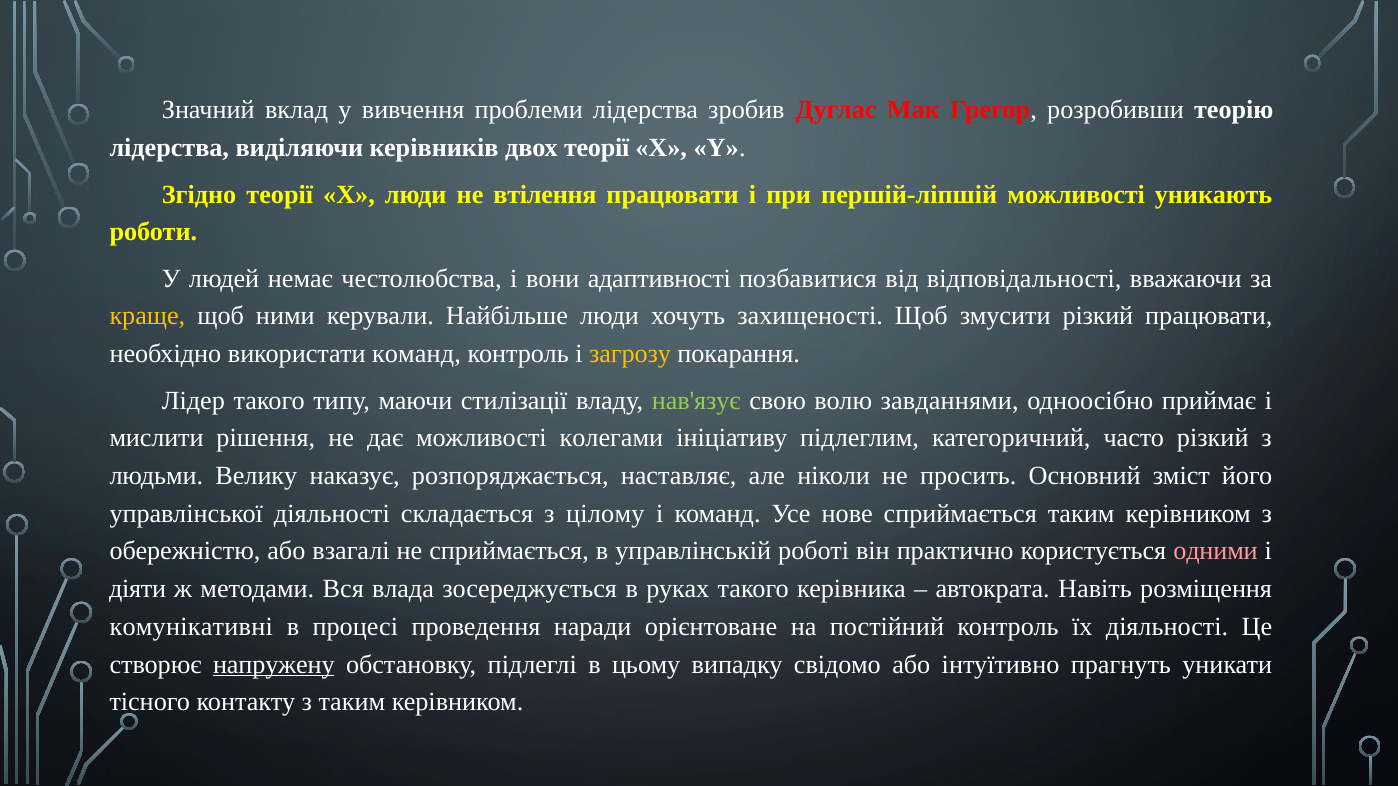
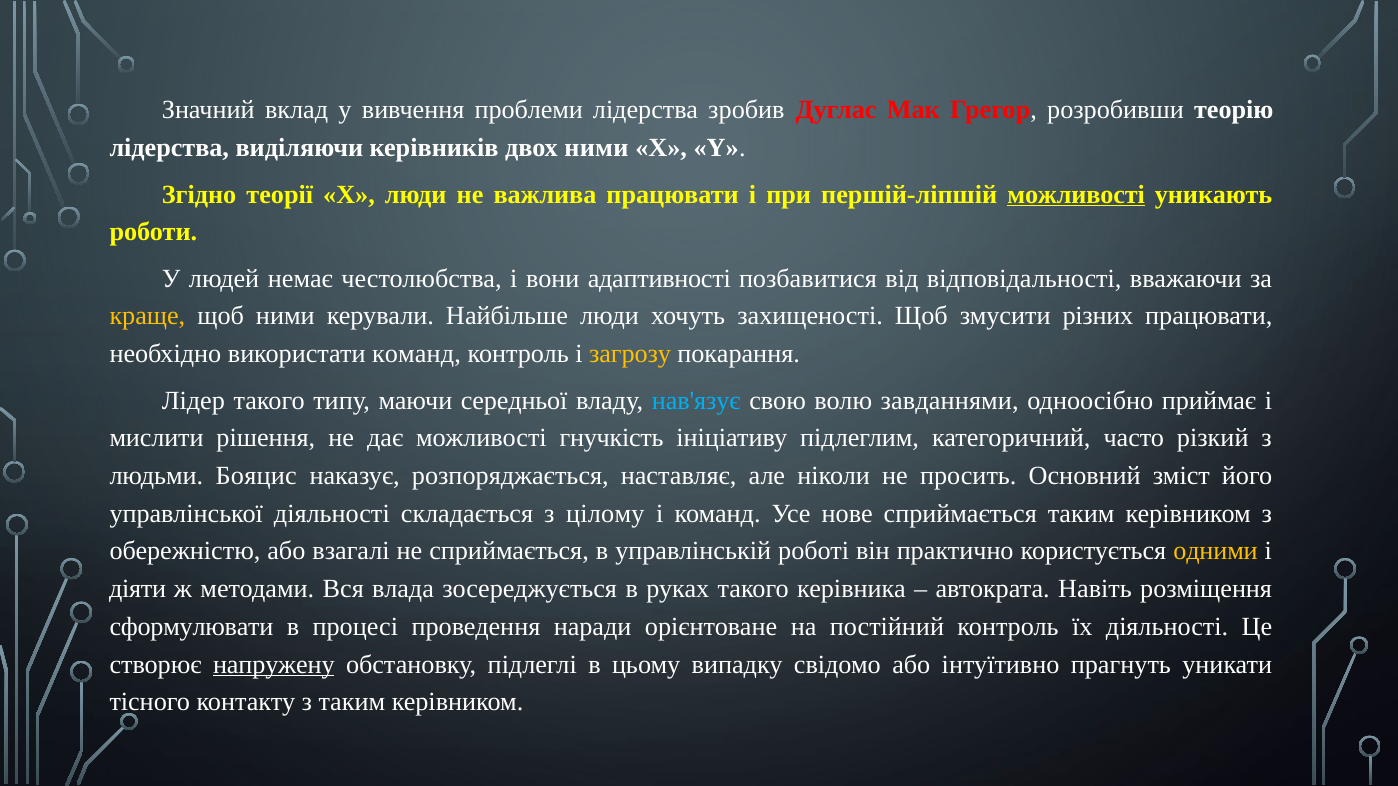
двох теорії: теорії -> ними (596, 148)
втілення: втілення -> важлива (545, 194)
можливості underline: none -> present (1076, 194)
змусити різкий: різкий -> різних (1098, 316)
стилізації: стилізації -> середньої (514, 401)
нав'язує colour: light green -> light blue (696, 401)
колегами: колегами -> гнучкість (612, 438)
Велику: Велику -> Бояцис (256, 476)
одними colour: pink -> yellow (1216, 552)
комунікативні: комунікативні -> сформулювати (191, 627)
